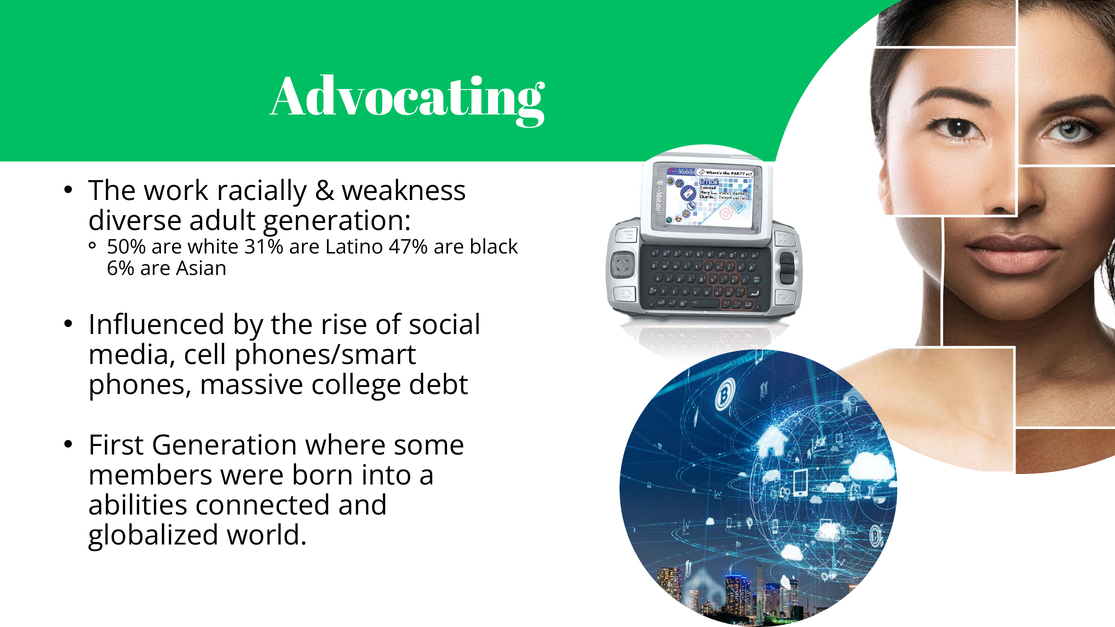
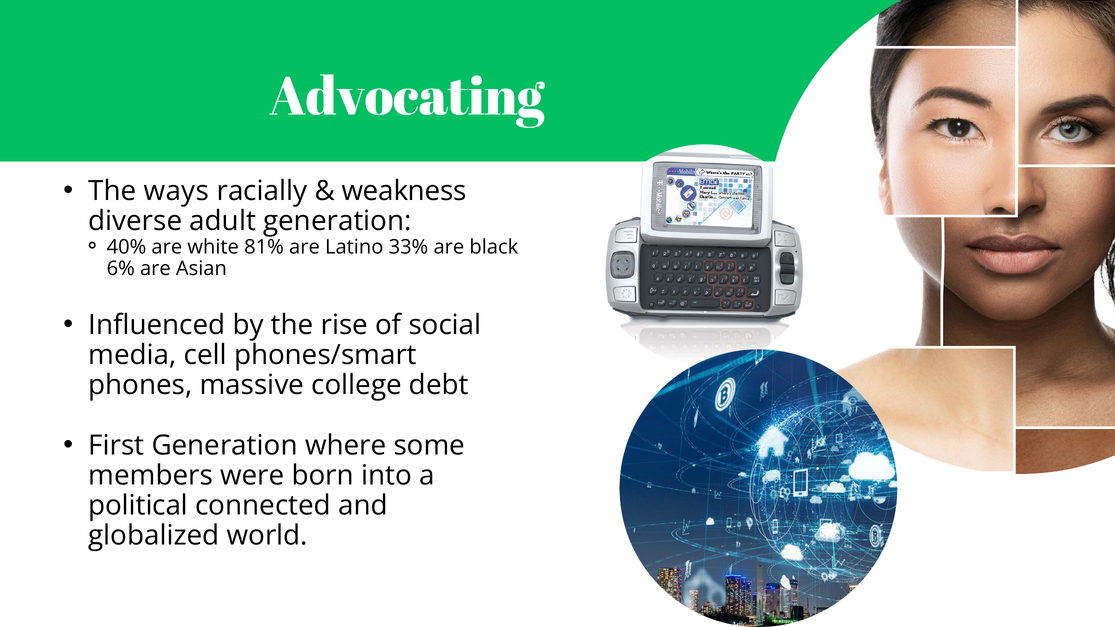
work: work -> ways (176, 191)
50%: 50% -> 40% (126, 247)
31%: 31% -> 81% (264, 247)
47%: 47% -> 33% (408, 247)
abilities: abilities -> political (138, 506)
